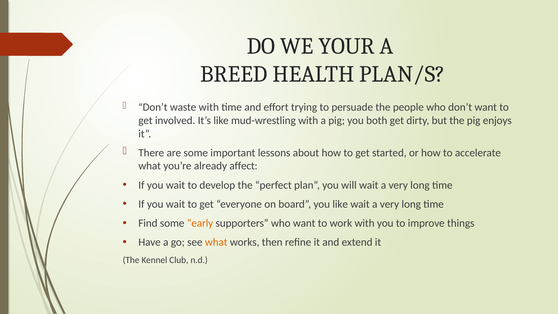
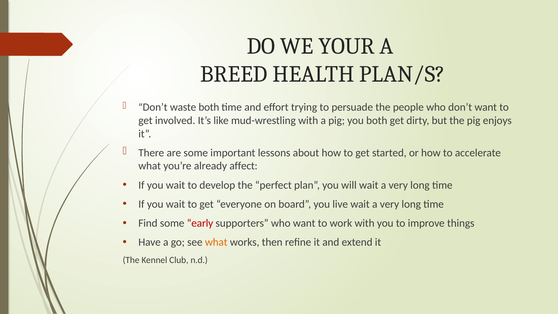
waste with: with -> both (209, 107)
you like: like -> live (340, 204)
early colour: orange -> red (200, 223)
